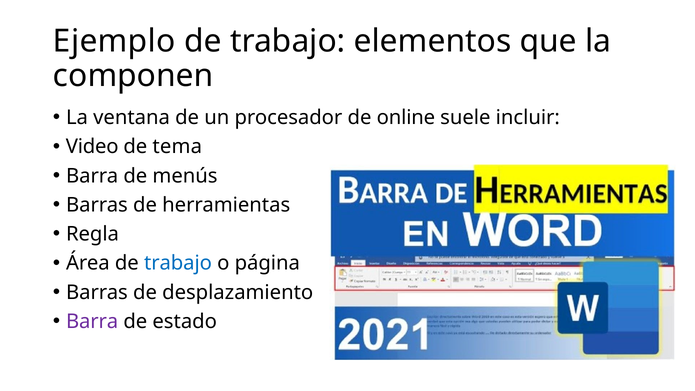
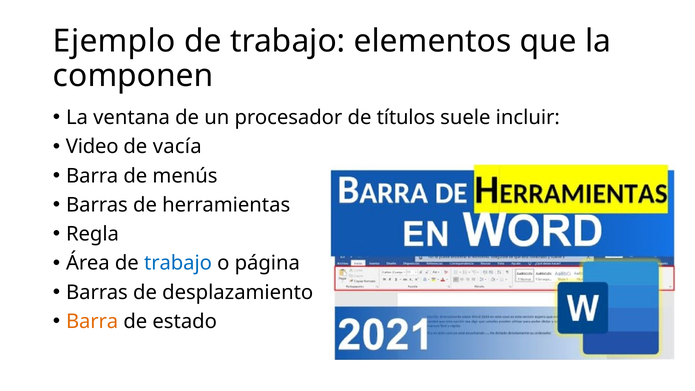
online: online -> títulos (406, 118)
tema: tema -> vacía (177, 147)
Barra colour: purple -> orange (92, 321)
